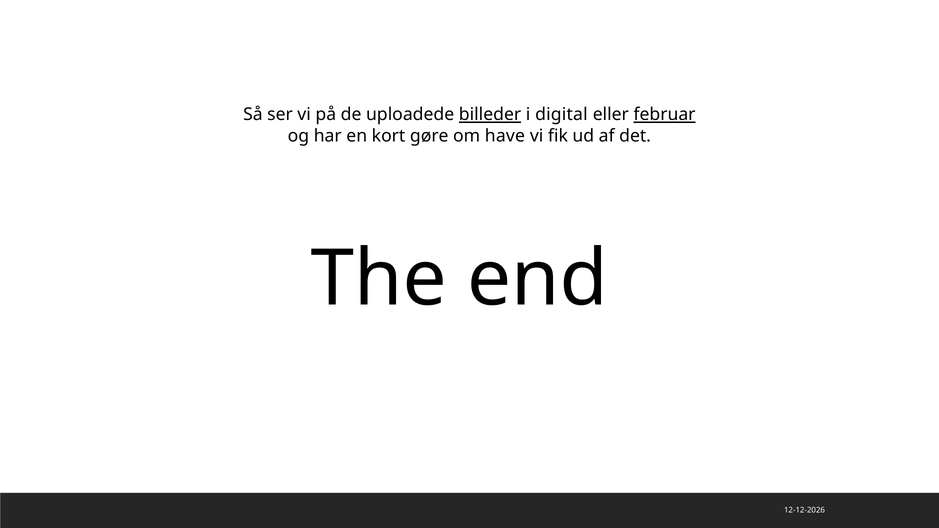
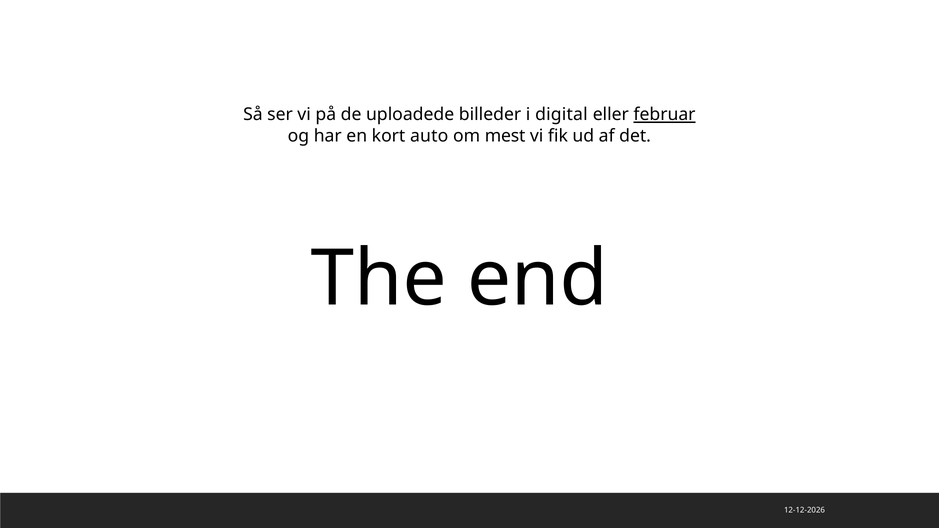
billeder underline: present -> none (490, 115)
gøre: gøre -> auto (429, 136)
have: have -> mest (505, 136)
